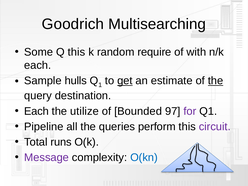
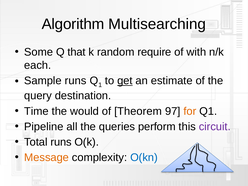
Goodrich: Goodrich -> Algorithm (73, 24)
Q this: this -> that (77, 52)
Sample hulls: hulls -> runs (76, 81)
the underline: present -> none (216, 81)
Each: Each -> Time (36, 111)
utilize: utilize -> would (85, 111)
Bounded: Bounded -> Theorem (138, 111)
for colour: purple -> orange (190, 111)
Message colour: purple -> orange (47, 157)
